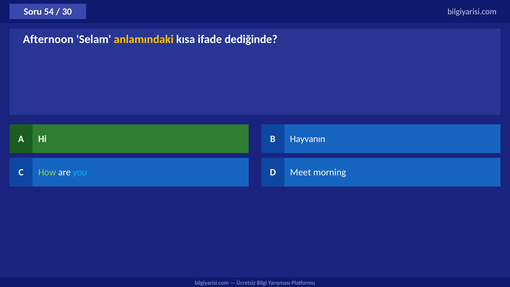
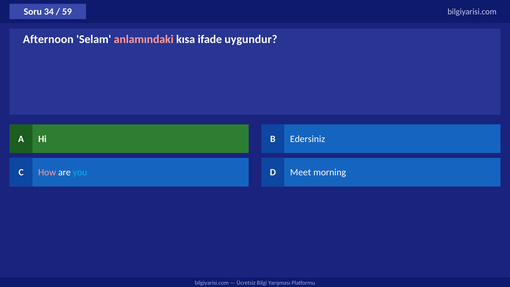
54: 54 -> 34 (49, 12)
30: 30 -> 59 (67, 12)
anlamındaki colour: yellow -> pink (144, 39)
dediğinde: dediğinde -> uygundur (251, 39)
Hayvanın: Hayvanın -> Edersiniz (308, 139)
How colour: light green -> pink (47, 172)
